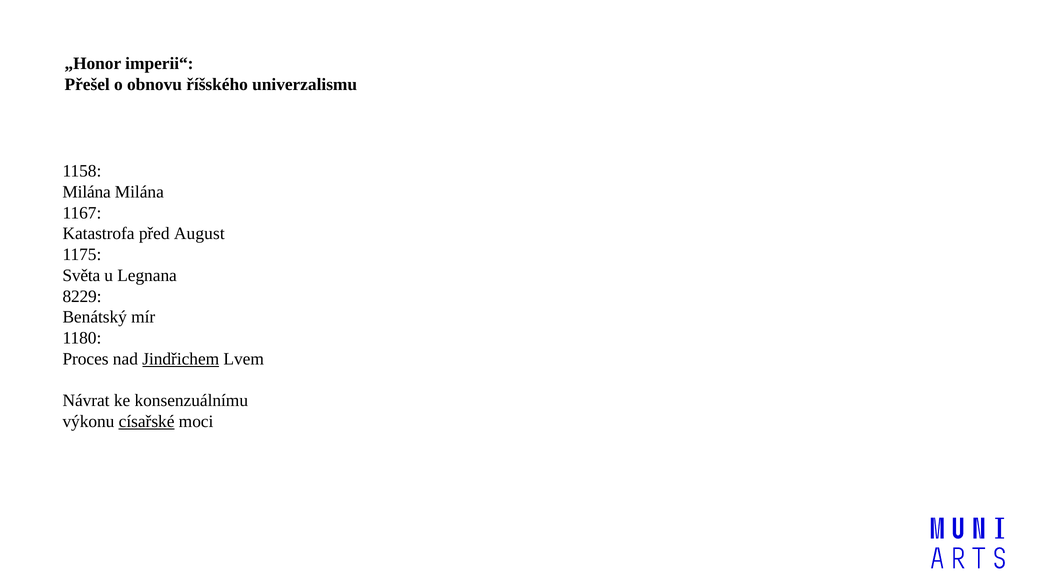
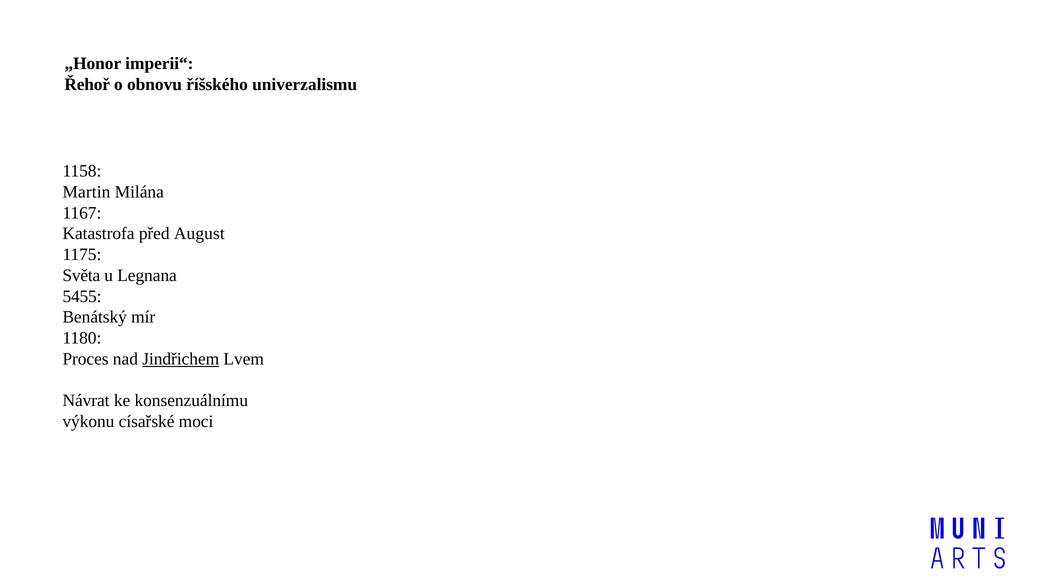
Přešel: Přešel -> Řehoř (87, 84)
Milána: Milána -> Martin (86, 192)
8229: 8229 -> 5455 (82, 296)
císařské underline: present -> none (147, 421)
